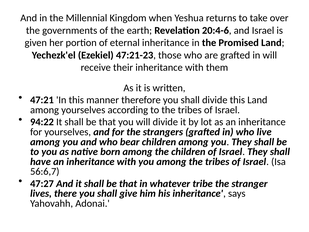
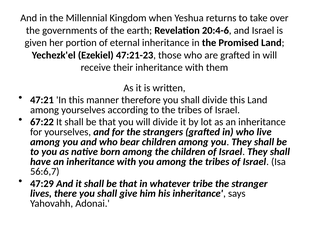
94:22: 94:22 -> 67:22 (42, 122)
47:27: 47:27 -> 47:29 (42, 183)
